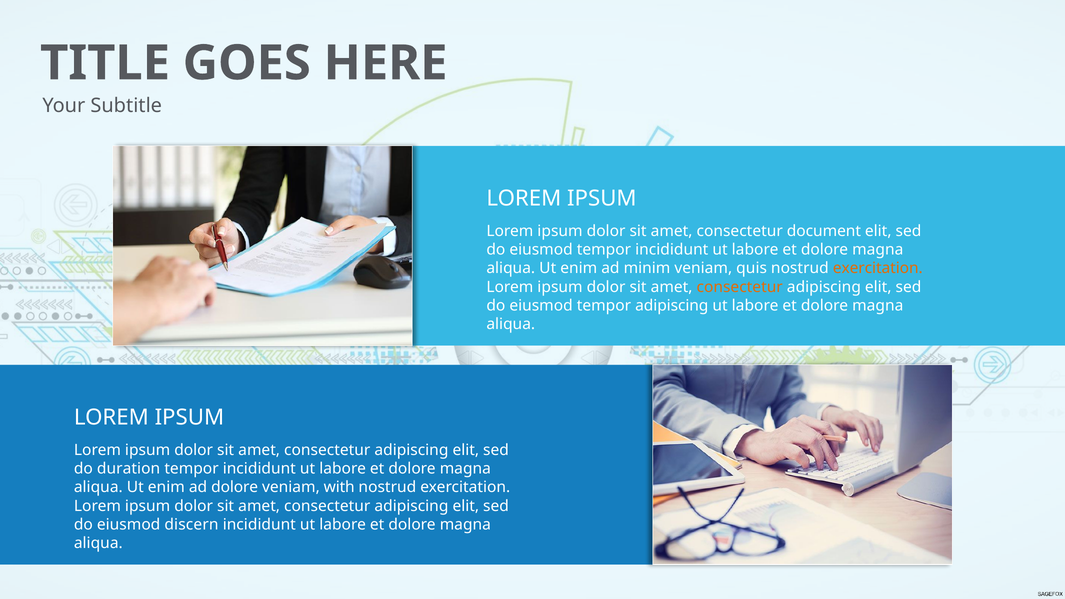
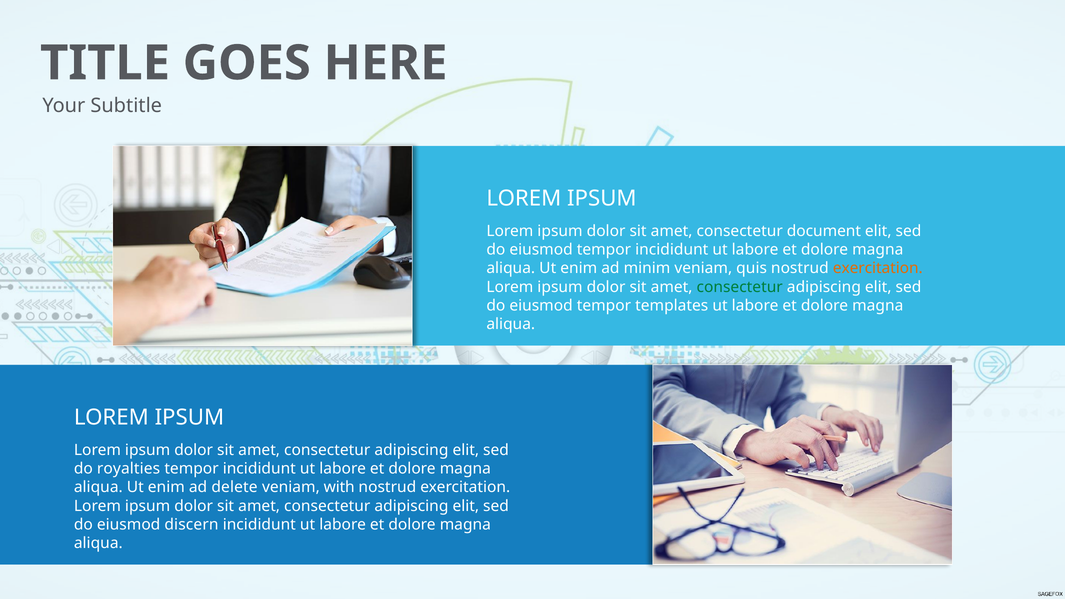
consectetur colour: orange -> green (740, 287)
tempor adipiscing: adipiscing -> templates (672, 306)
duration: duration -> royalties (129, 469)
ad dolore: dolore -> delete (235, 487)
